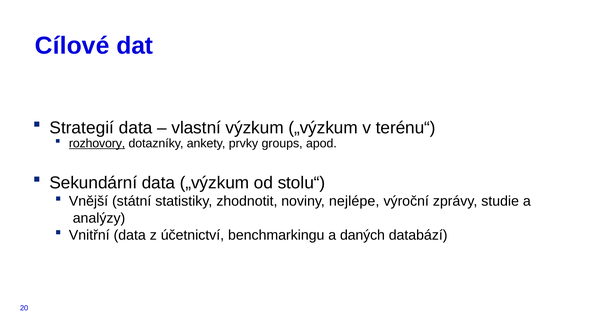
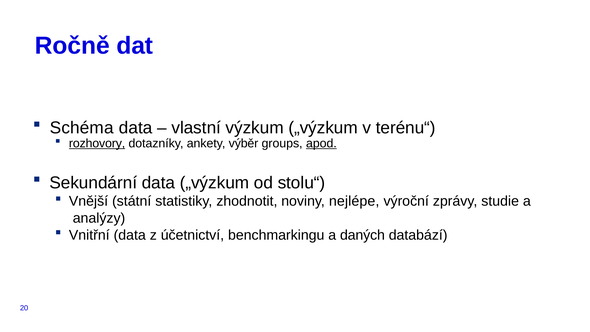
Cílové: Cílové -> Ročně (72, 46)
Strategií: Strategií -> Schéma (82, 128)
prvky: prvky -> výběr (244, 143)
apod underline: none -> present (321, 143)
